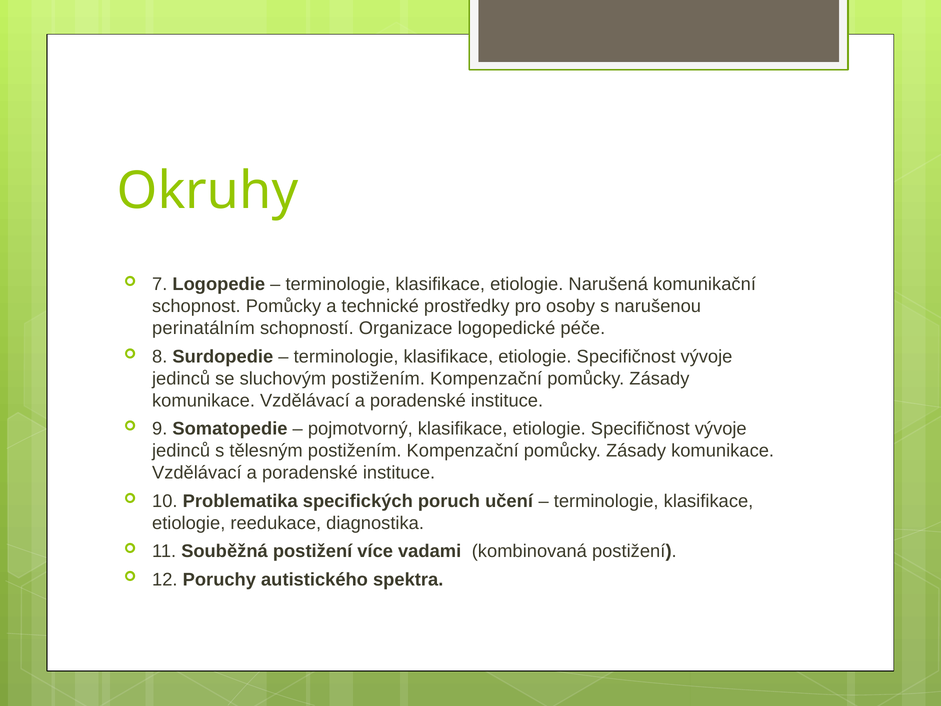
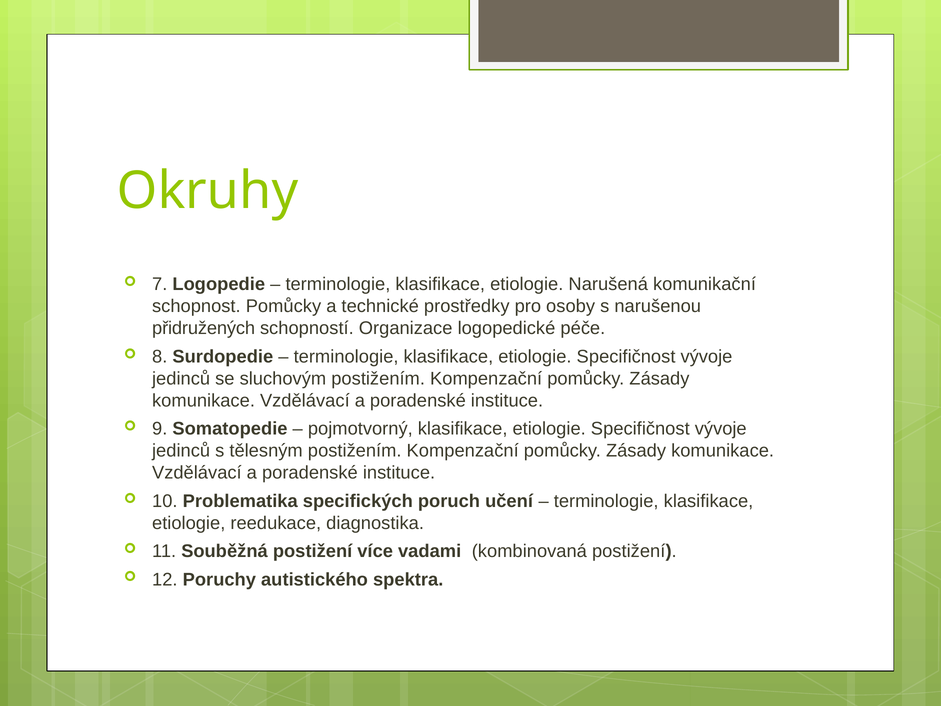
perinatálním: perinatálním -> přidružených (204, 328)
